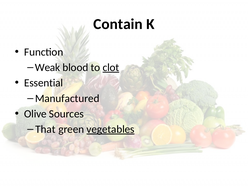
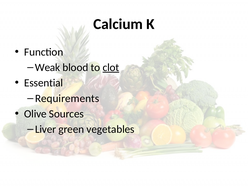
Contain: Contain -> Calcium (118, 24)
Manufactured: Manufactured -> Requirements (67, 98)
That: That -> Liver (46, 129)
vegetables underline: present -> none (111, 129)
